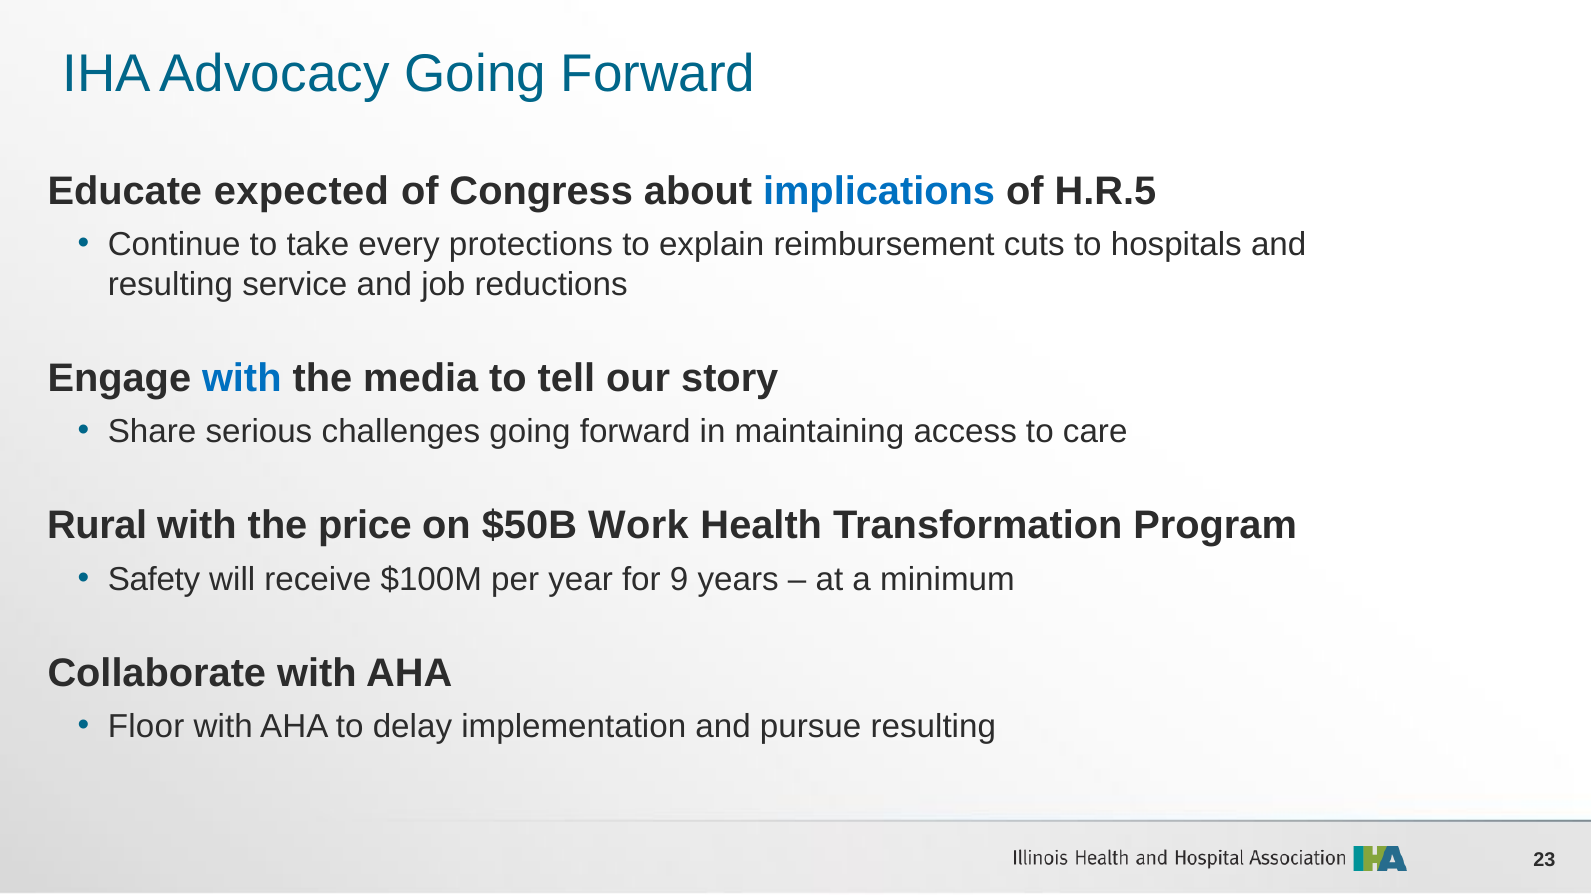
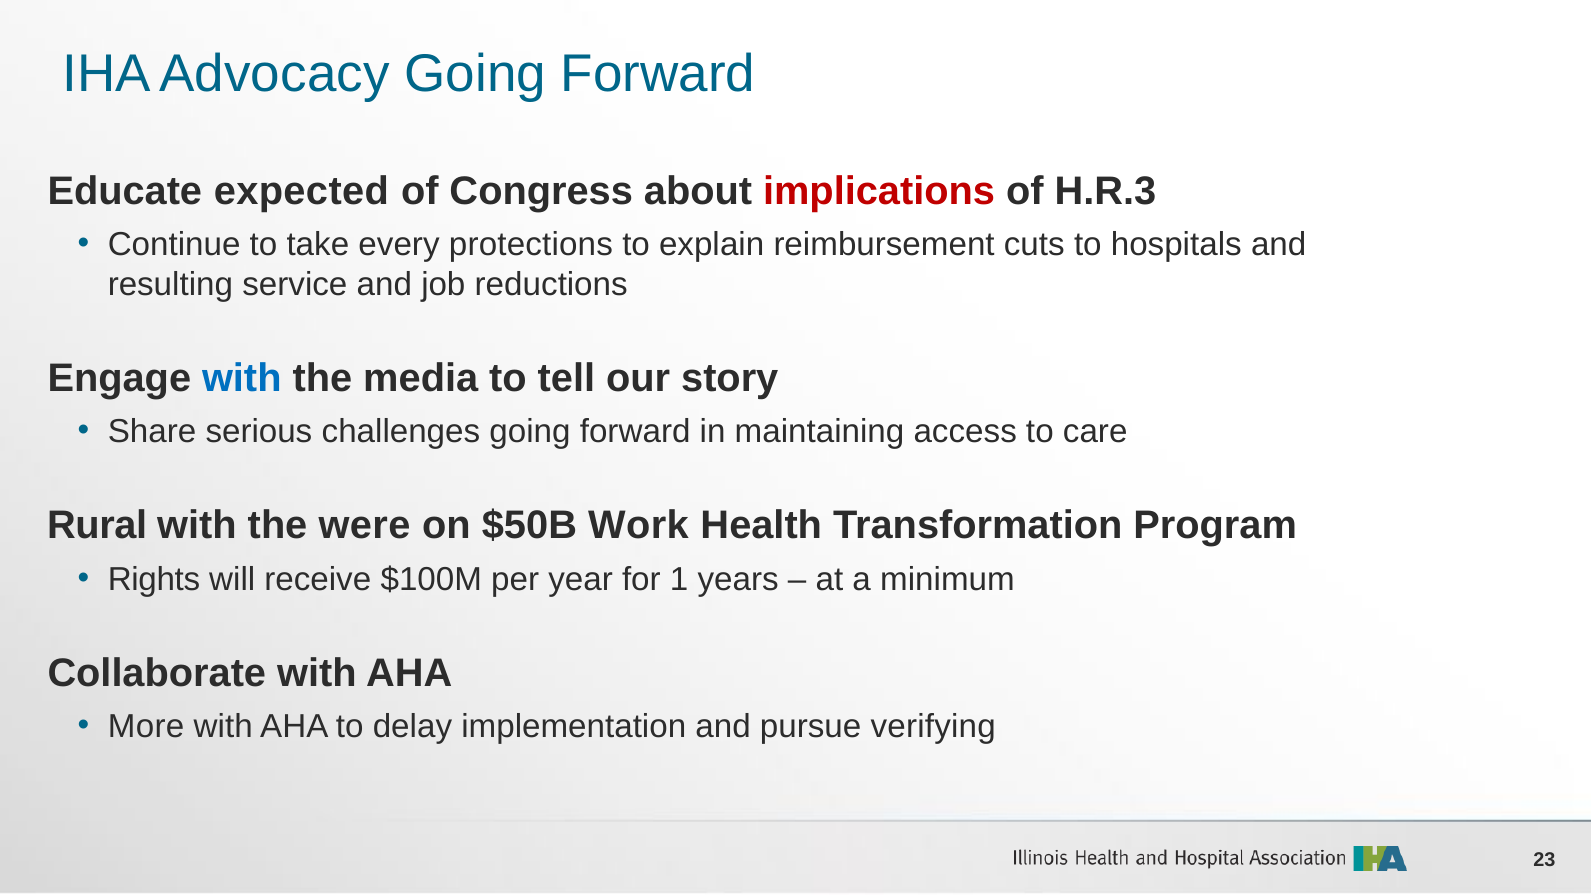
implications colour: blue -> red (879, 192)
H.R.5: H.R.5 -> H.R.3 (1105, 192)
price: price -> were (365, 526)
Safety: Safety -> Rights (154, 579)
9: 9 -> 1 (679, 579)
Floor: Floor -> More (146, 726)
pursue resulting: resulting -> verifying (933, 726)
